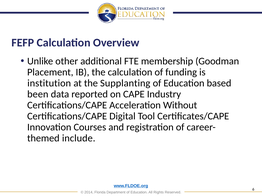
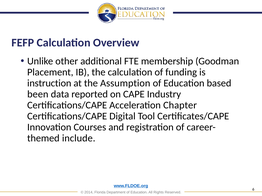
institution: institution -> instruction (49, 83)
Supplanting: Supplanting -> Assumption (125, 83)
Without: Without -> Chapter (180, 105)
